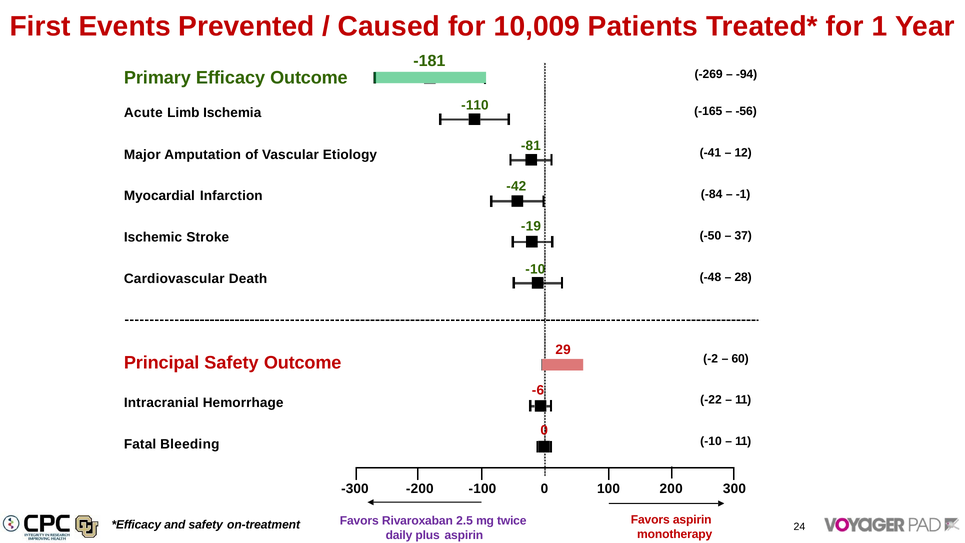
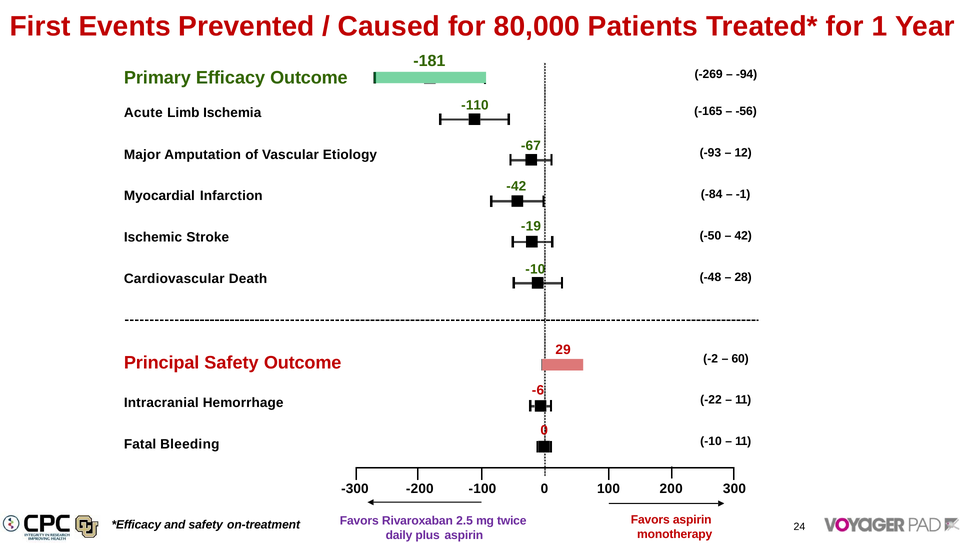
10,009: 10,009 -> 80,000 (537, 27)
-81: -81 -> -67 (531, 146)
-41: -41 -> -93 (710, 153)
37: 37 -> 42 (743, 236)
